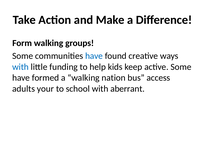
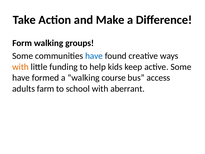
with colour: blue -> orange (21, 67)
nation: nation -> course (114, 78)
your: your -> farm (46, 89)
